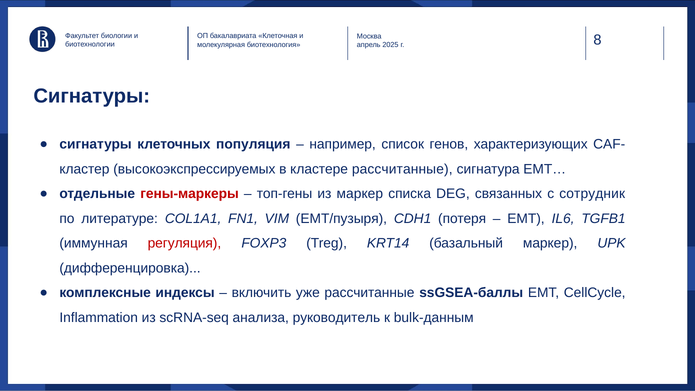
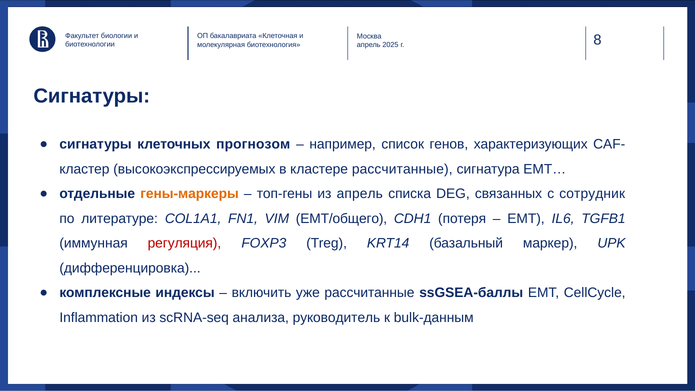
популяция: популяция -> прогнозом (253, 144)
гены-маркеры colour: red -> orange (190, 194)
из маркер: маркер -> апрель (360, 194)
EMT/пузыря: EMT/пузыря -> EMT/общего (342, 219)
